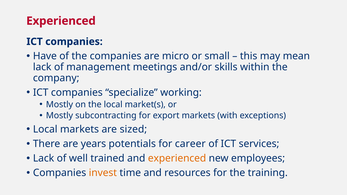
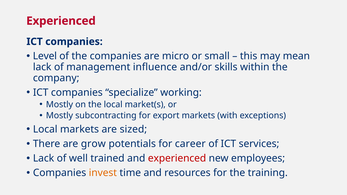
Have: Have -> Level (45, 56)
meetings: meetings -> influence (155, 67)
years: years -> grow (93, 144)
experienced colour: orange -> red (177, 158)
